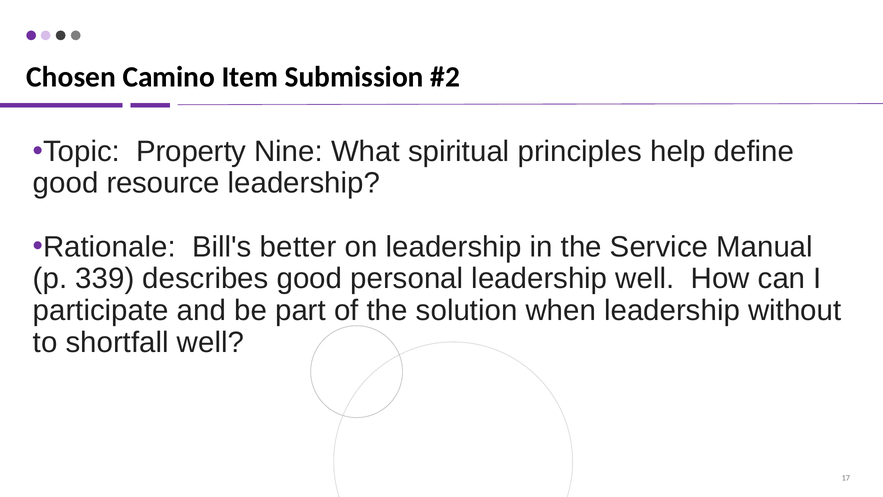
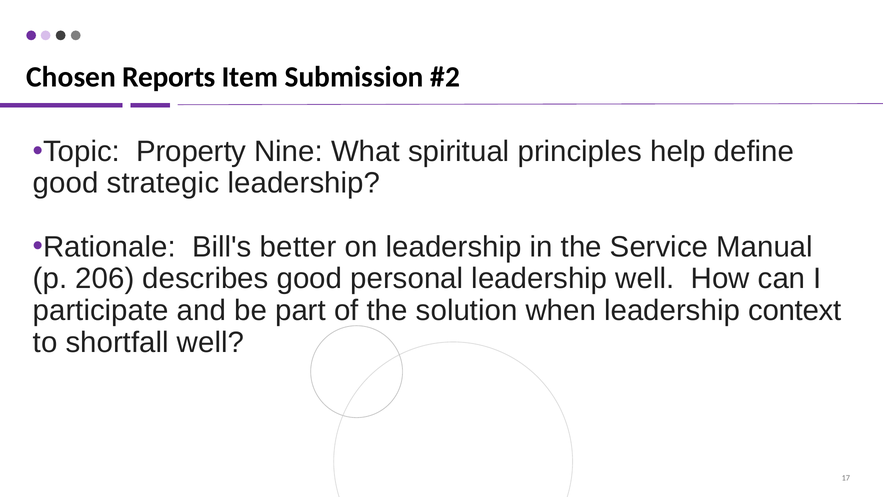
Camino: Camino -> Reports (169, 77)
resource: resource -> strategic (163, 183)
339: 339 -> 206 (105, 278)
without: without -> context (795, 310)
